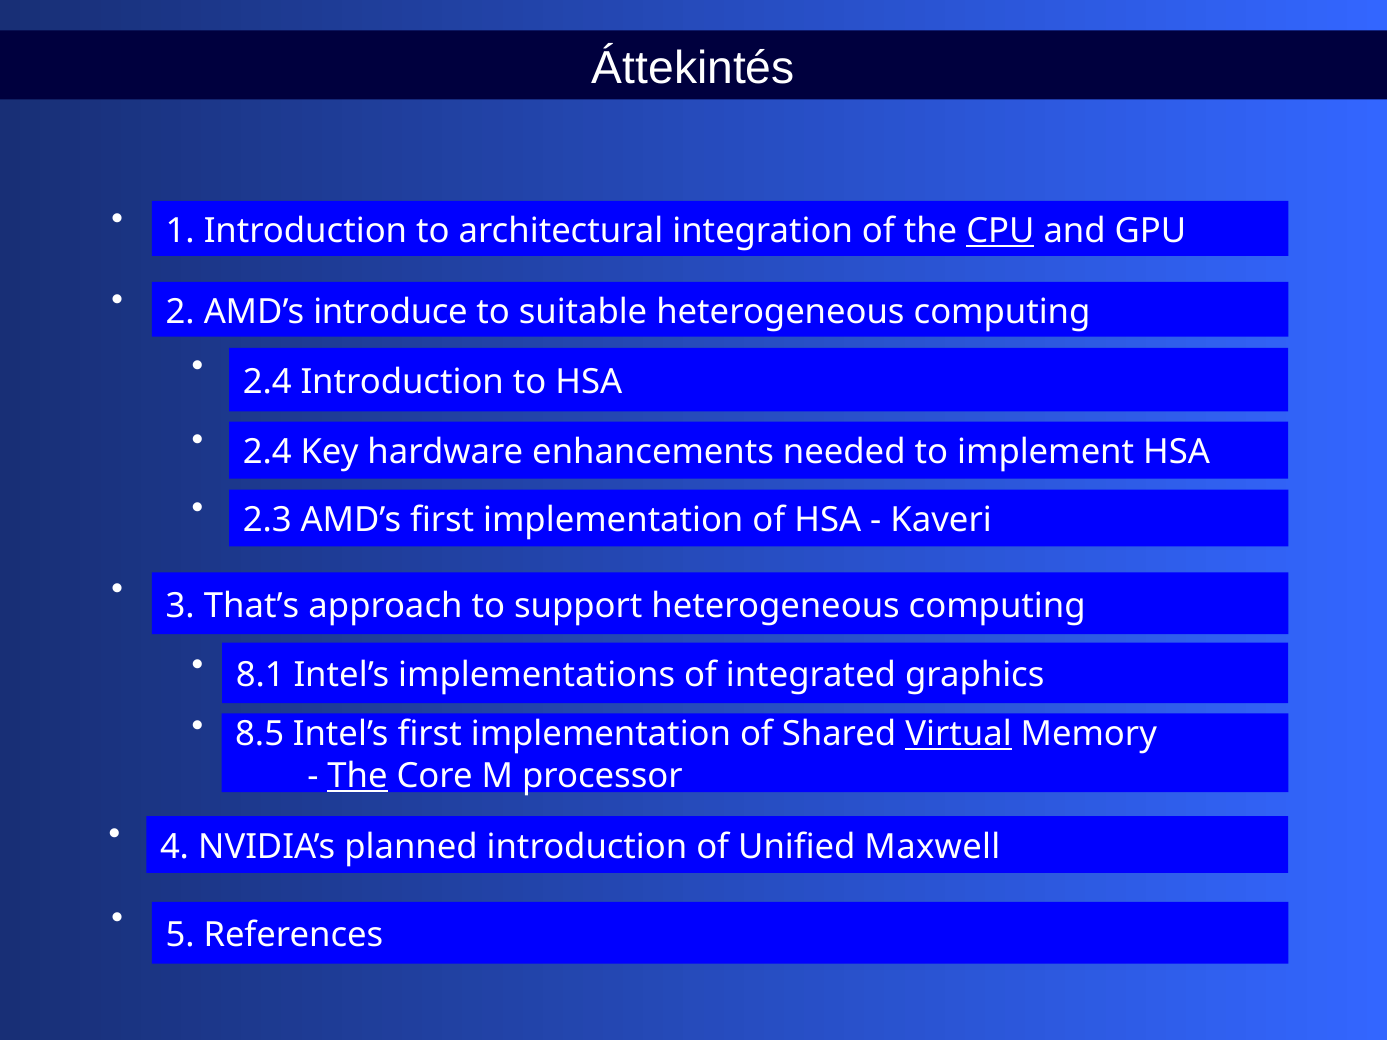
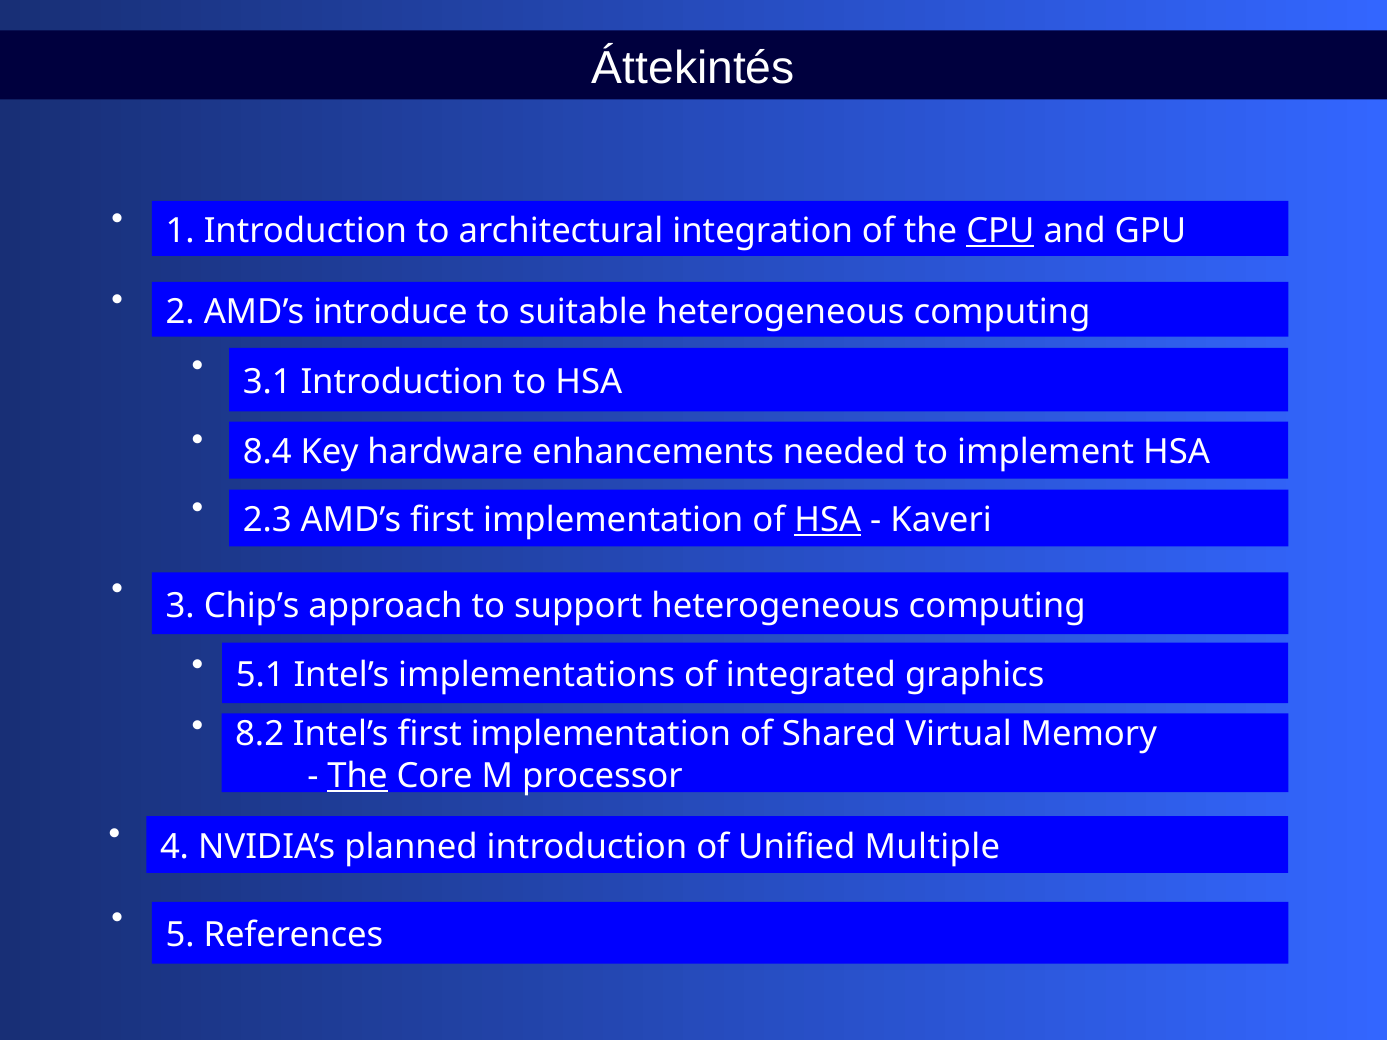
2.4: 2.4 -> 3.1 (267, 382)
2.4: 2.4 -> 8.4 (267, 453)
HSA underline: none -> present (828, 521)
That’s: That’s -> Chip’s (252, 606)
8.1: 8.1 -> 5.1 (260, 675)
8.5: 8.5 -> 8.2 (260, 734)
Virtual underline: present -> none (958, 734)
Maxwell: Maxwell -> Multiple (932, 847)
